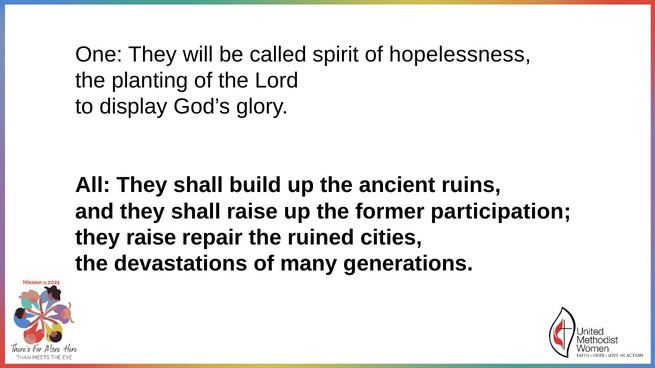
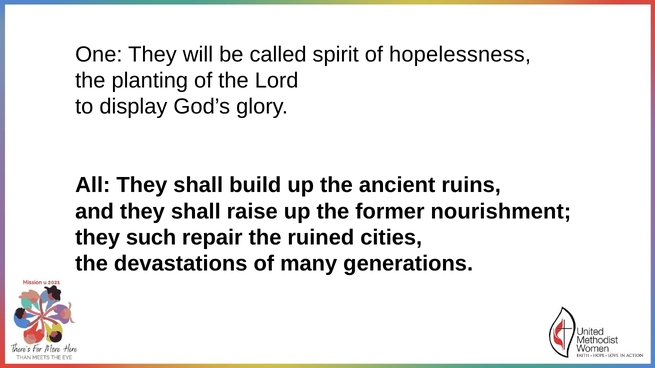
participation: participation -> nourishment (501, 212)
they raise: raise -> such (151, 238)
